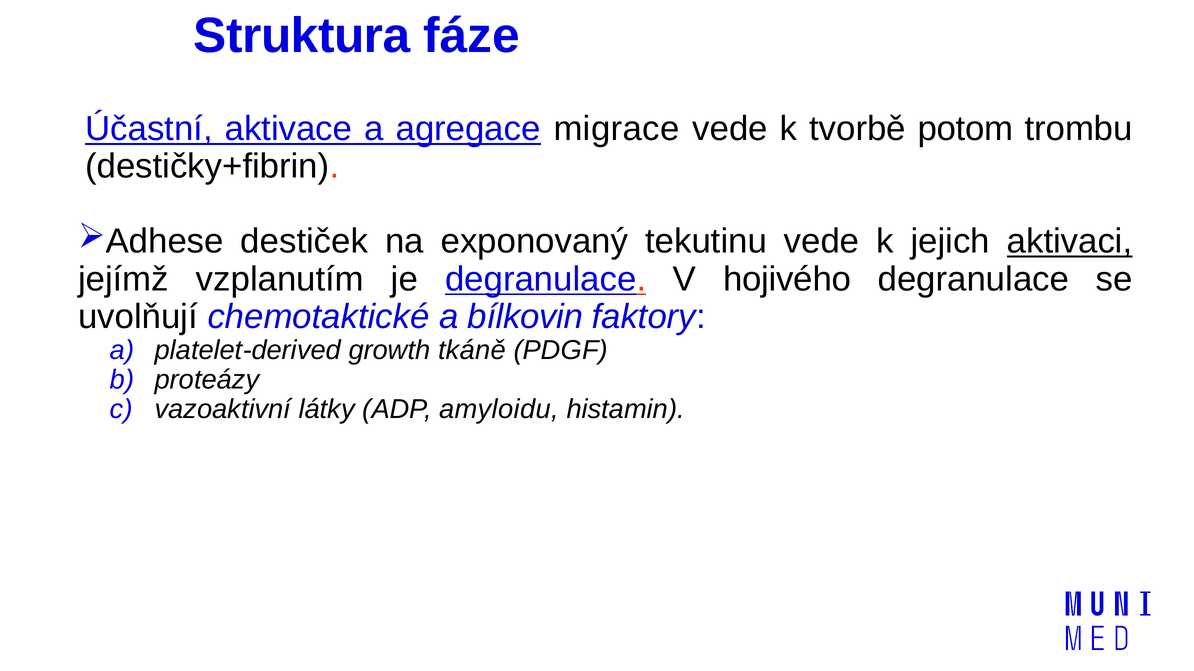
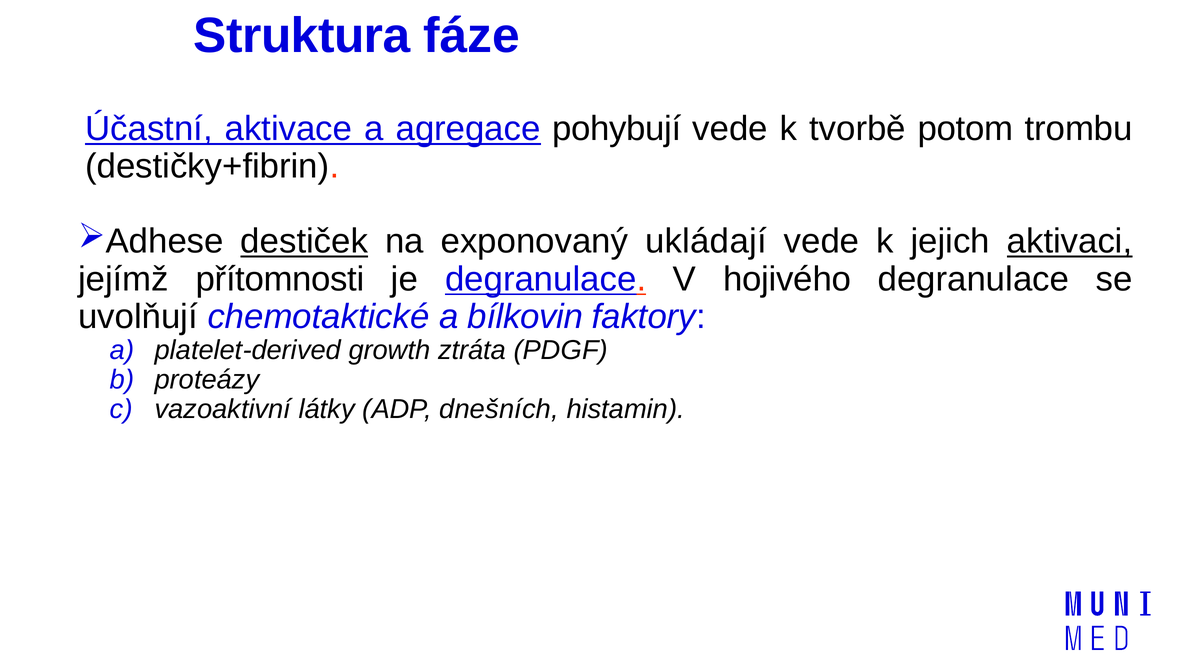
migrace: migrace -> pohybují (617, 129)
destiček underline: none -> present (304, 242)
tekutinu: tekutinu -> ukládají (706, 242)
vzplanutím: vzplanutím -> přítomnosti (280, 279)
tkáně: tkáně -> ztráta (472, 351)
amyloidu: amyloidu -> dnešních (499, 410)
